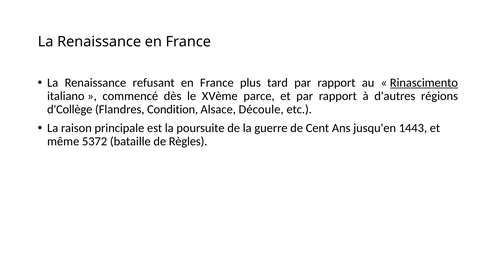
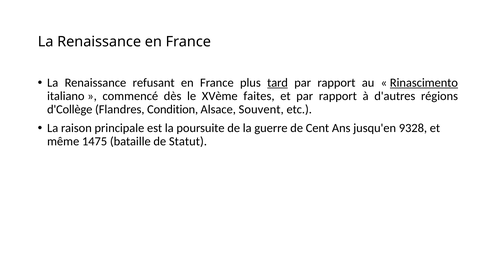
tard underline: none -> present (278, 83)
parce: parce -> faites (259, 96)
Découle: Découle -> Souvent (261, 110)
1443: 1443 -> 9328 (413, 128)
5372: 5372 -> 1475 (95, 141)
Règles: Règles -> Statut (188, 141)
